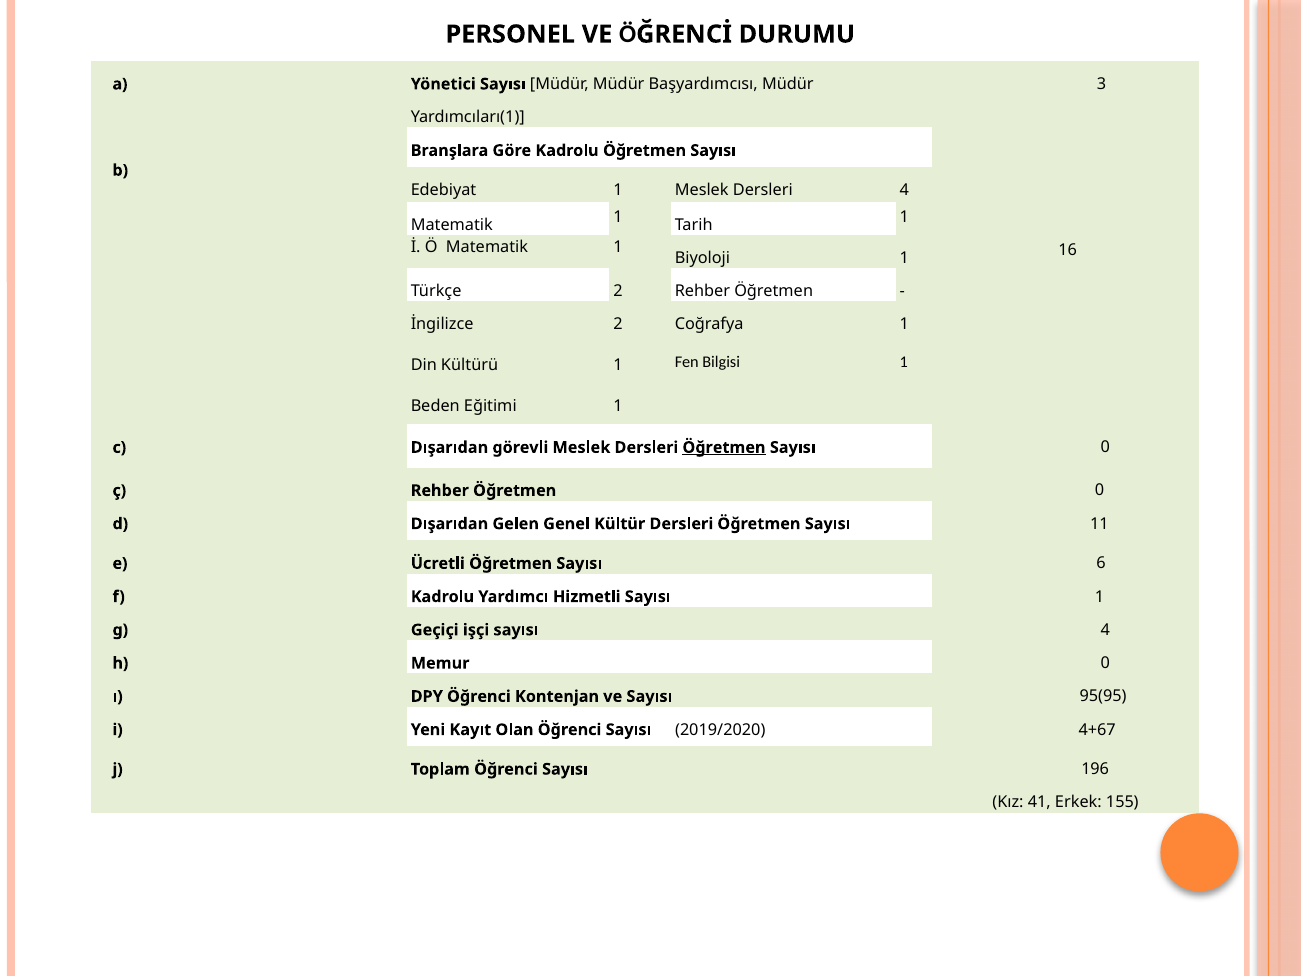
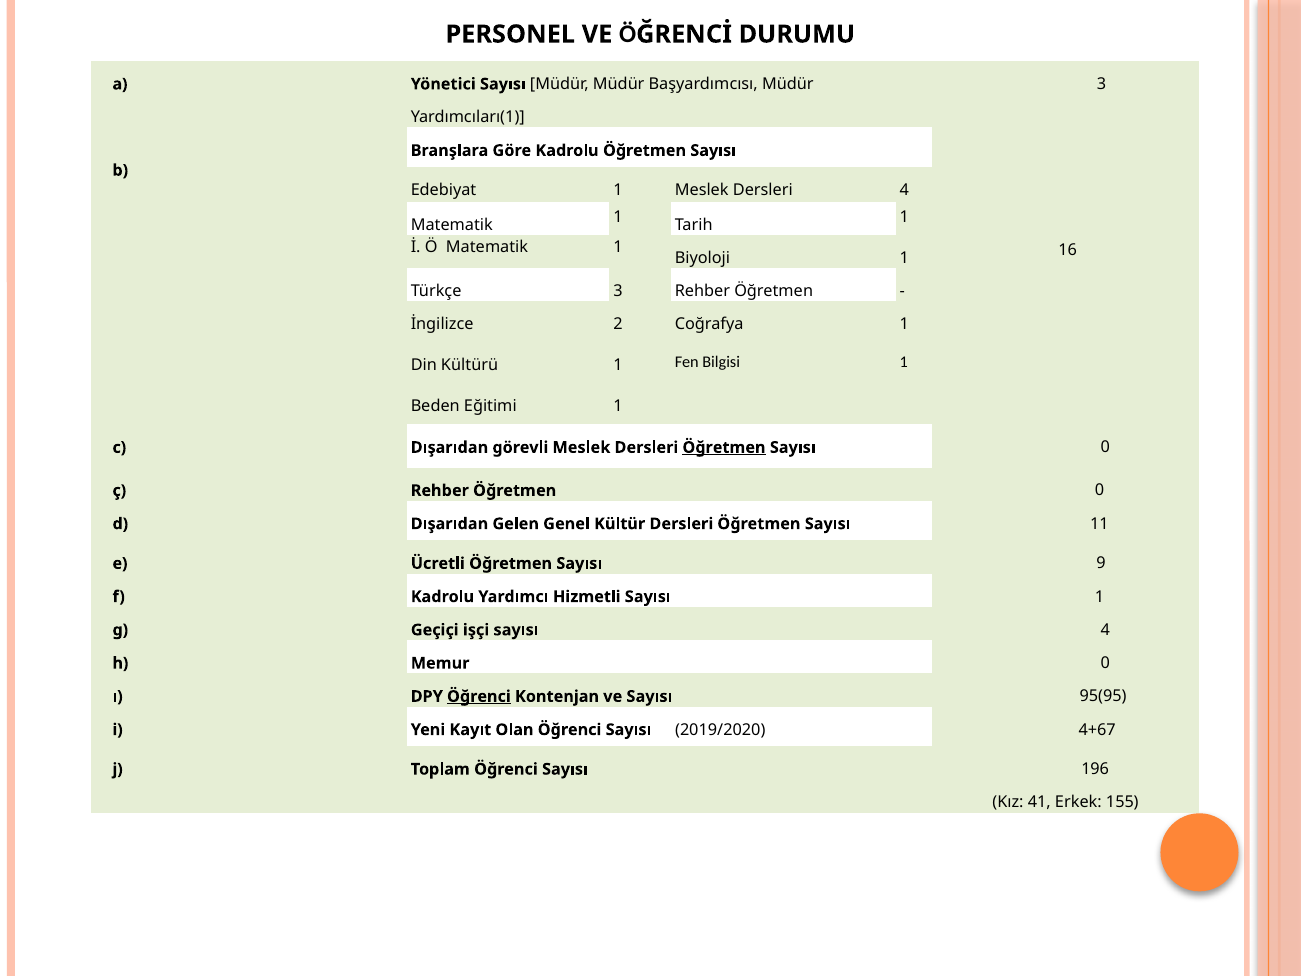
Türkçe 2: 2 -> 3 (618, 291)
6: 6 -> 9 (1101, 563)
Öğrenci underline: none -> present (479, 696)
